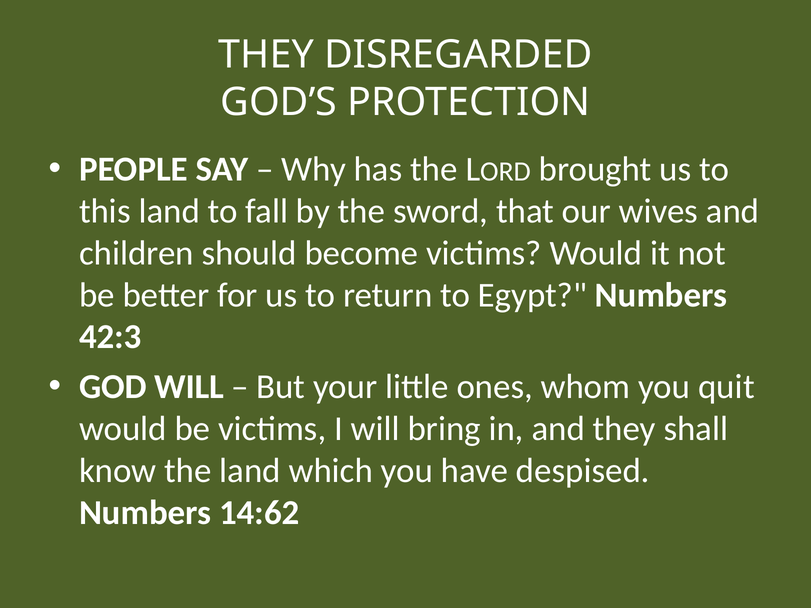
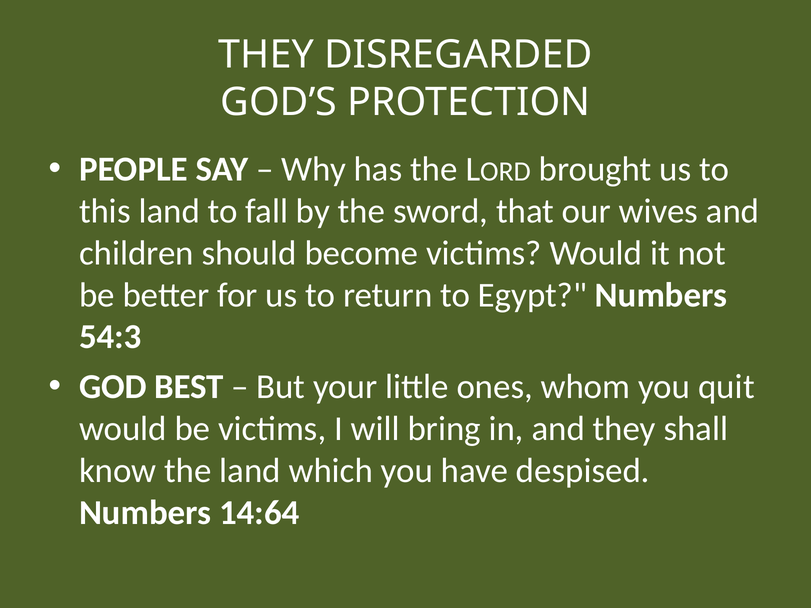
42:3: 42:3 -> 54:3 (110, 337)
GOD WILL: WILL -> BEST (189, 387)
14:62: 14:62 -> 14:64 (259, 513)
